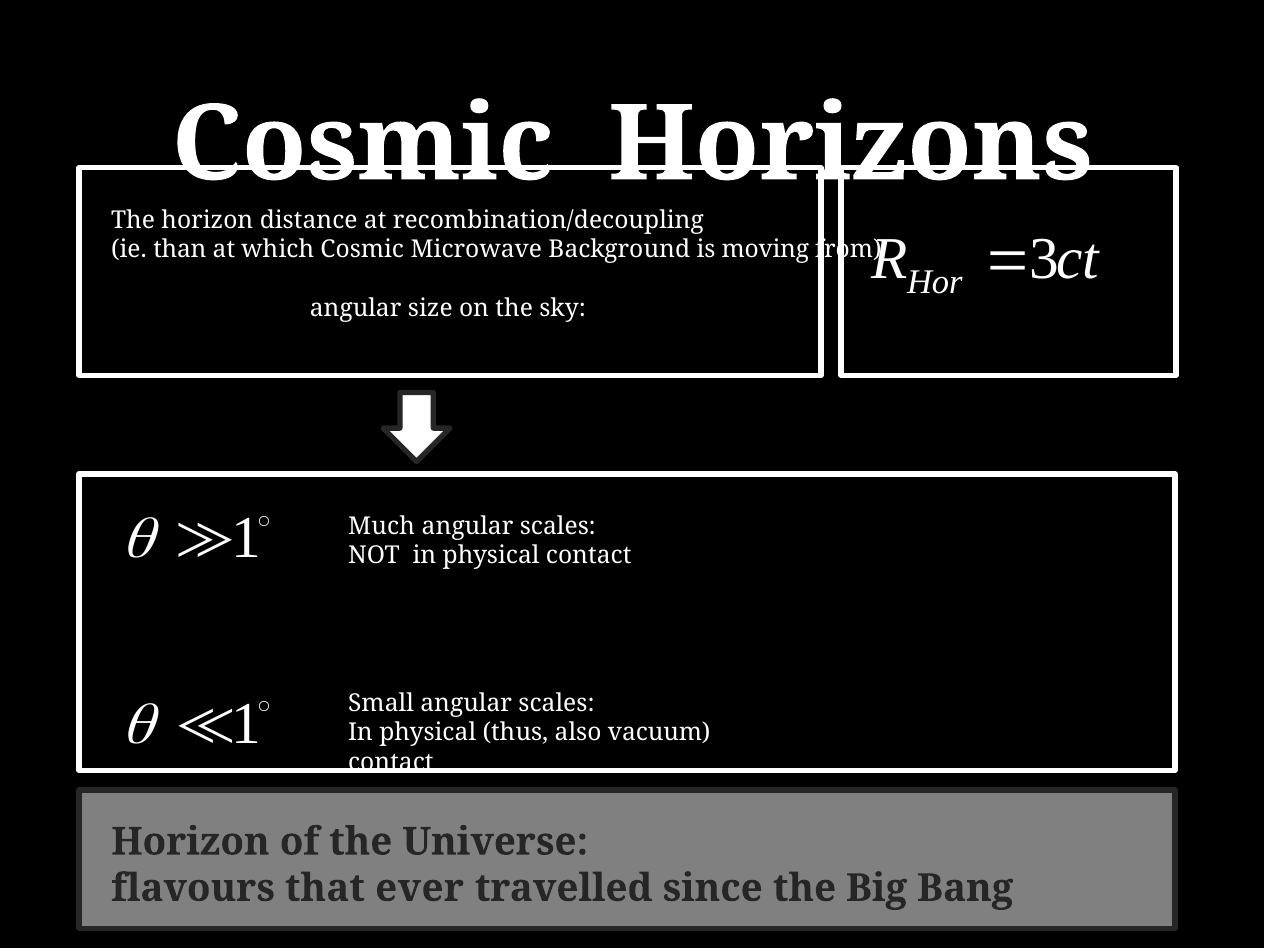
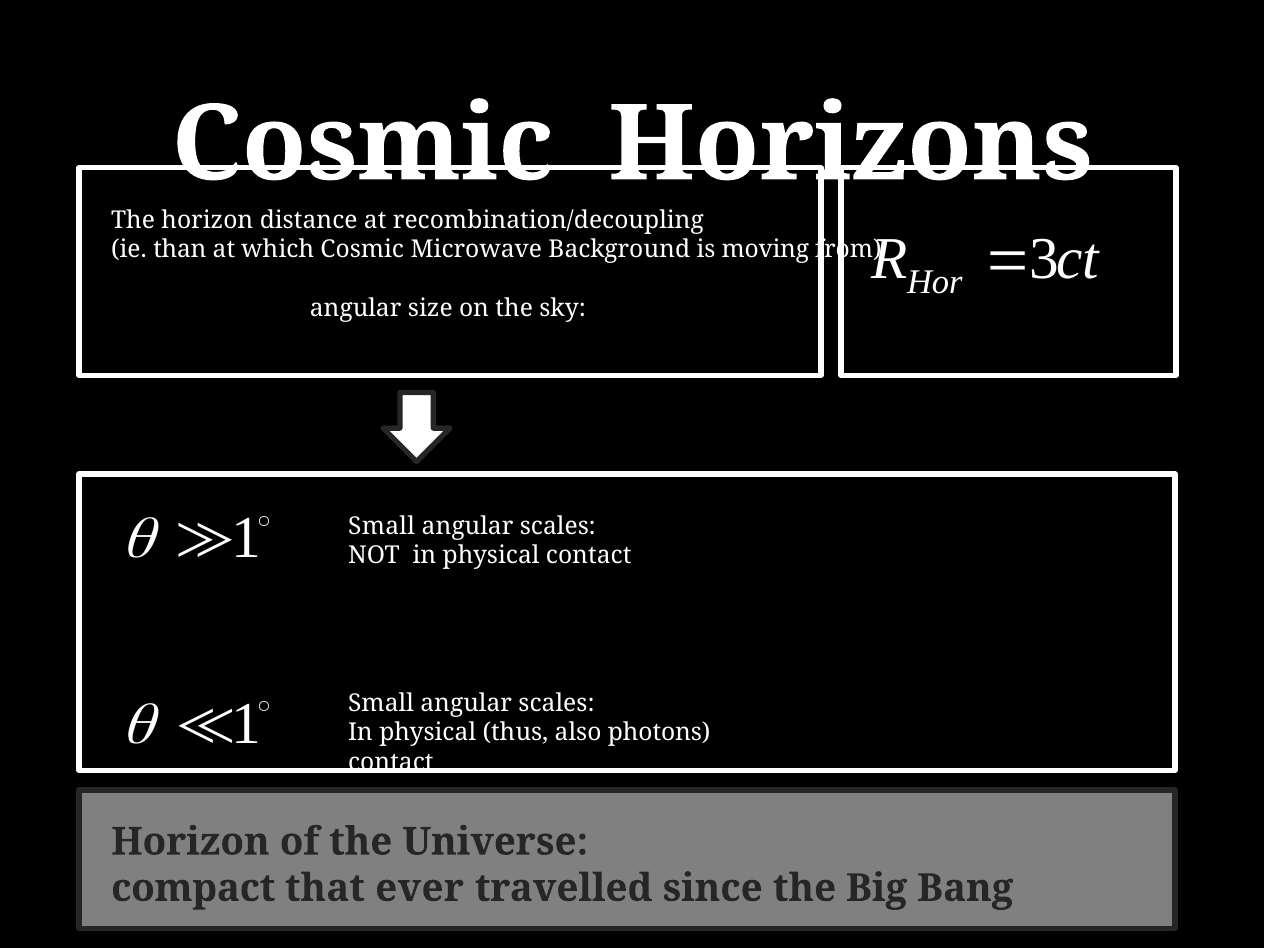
Much: Much -> Small (382, 526)
vacuum: vacuum -> photons (659, 733)
flavours: flavours -> compact (193, 888)
